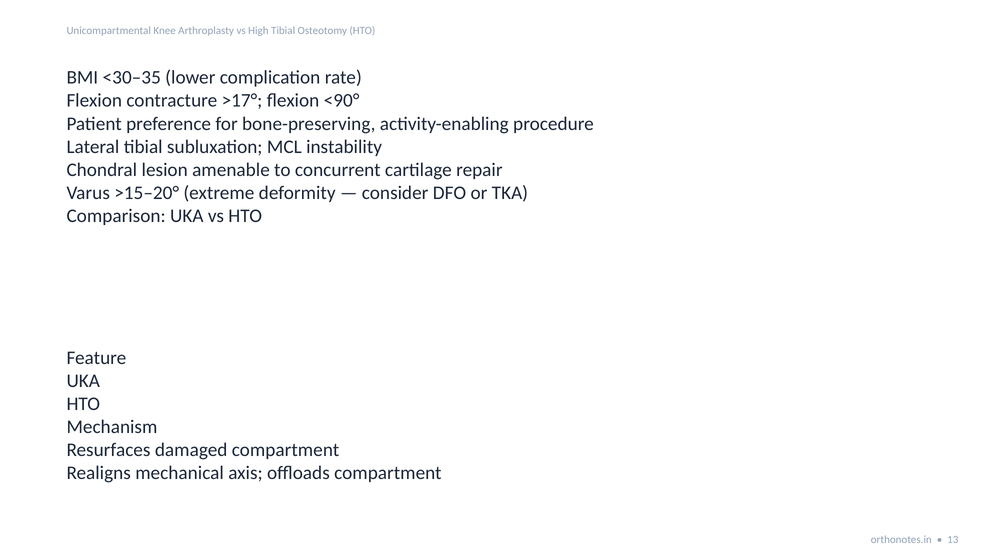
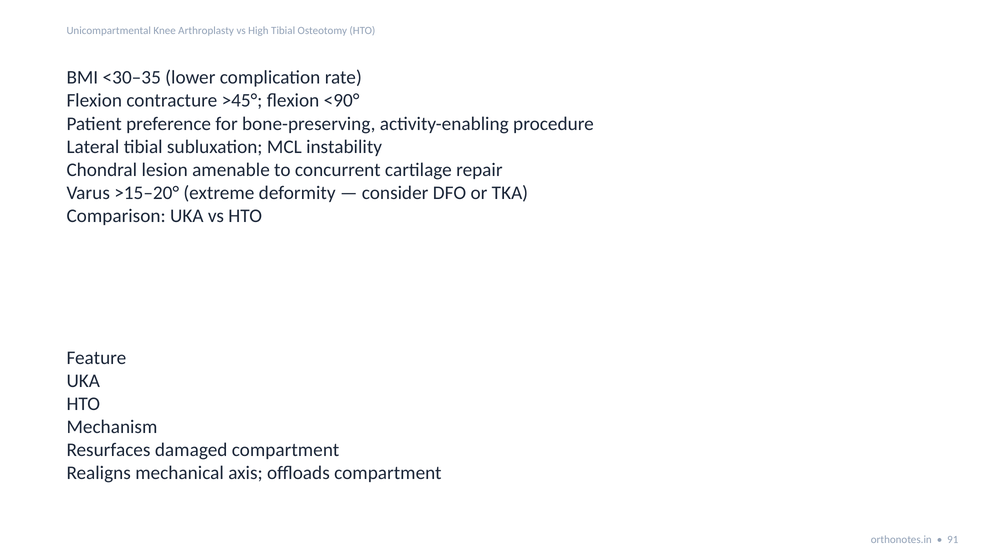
>17°: >17° -> >45° (242, 101)
13: 13 -> 91 (953, 540)
